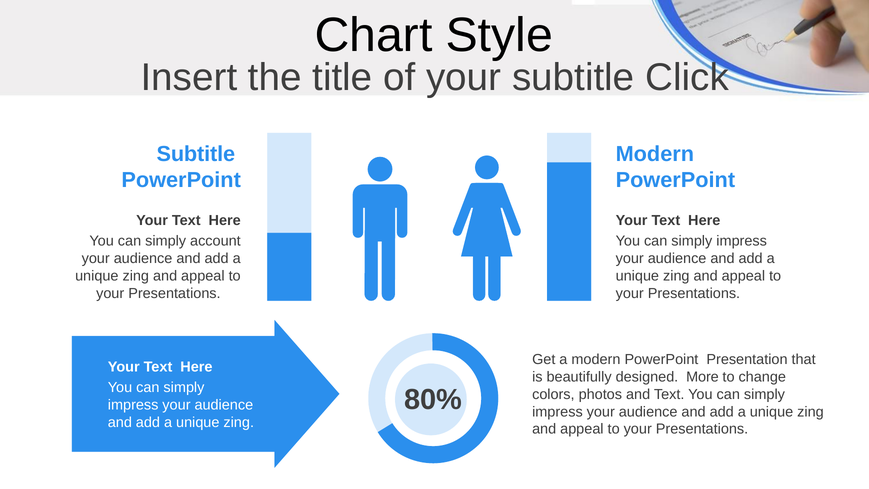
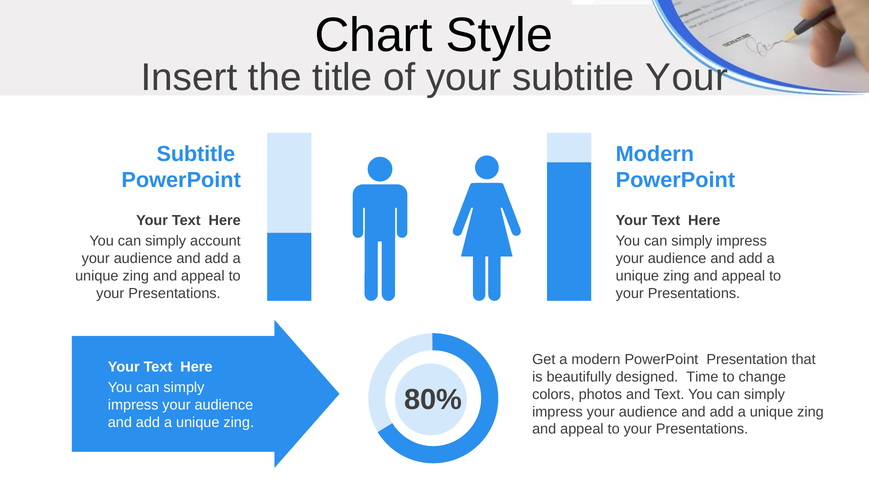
subtitle Click: Click -> Your (687, 78)
More: More -> Time (702, 377)
